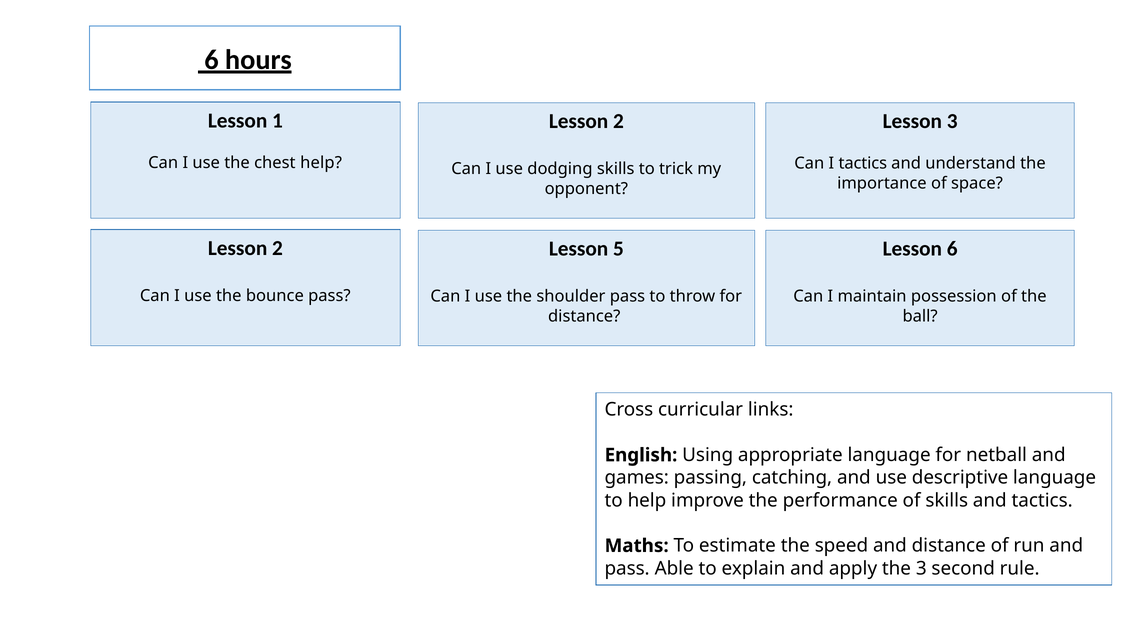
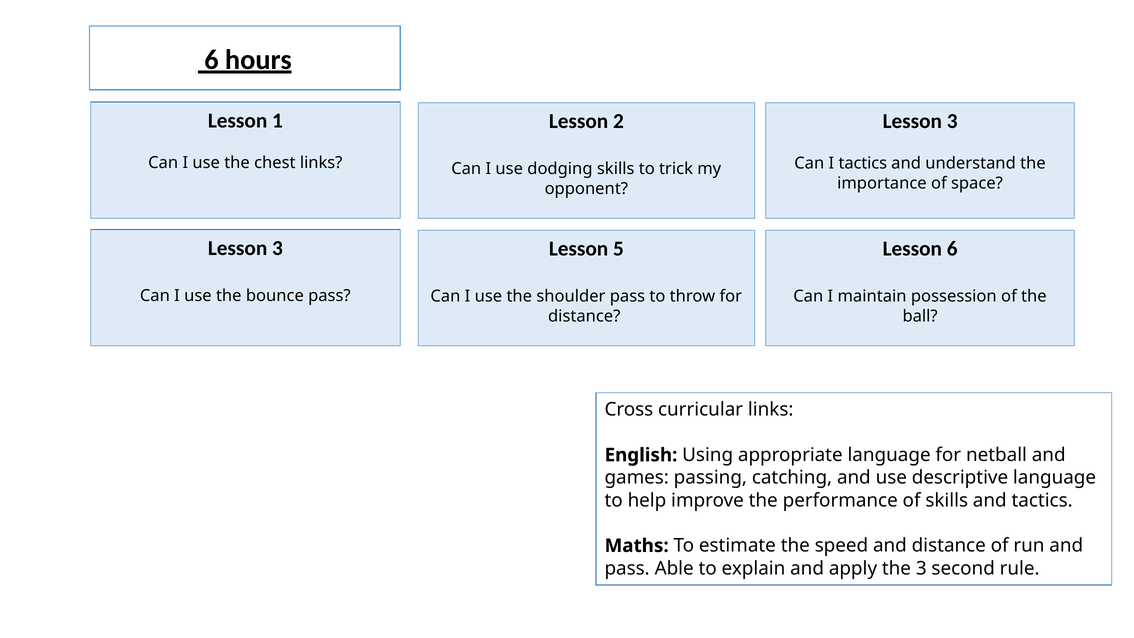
chest help: help -> links (321, 163)
2: 2 -> 3 (277, 248)
